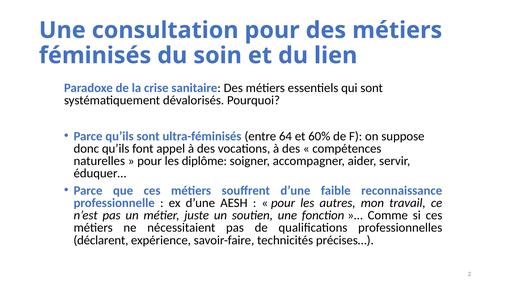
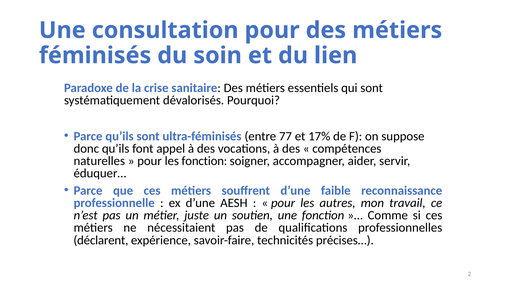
64: 64 -> 77 (285, 136)
60%: 60% -> 17% (319, 136)
les diplôme: diplôme -> fonction (204, 161)
